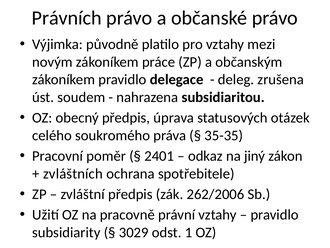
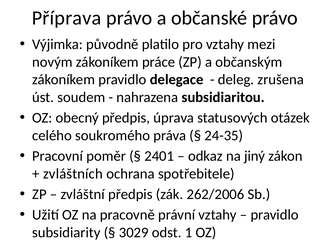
Právních: Právních -> Příprava (67, 18)
35-35: 35-35 -> 24-35 (224, 135)
